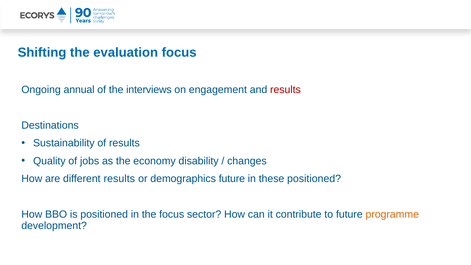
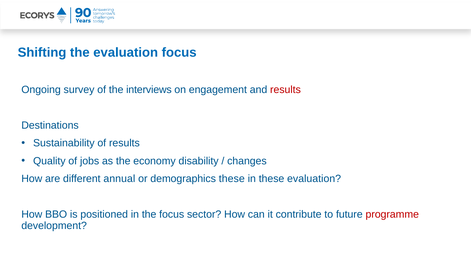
annual: annual -> survey (79, 90)
different results: results -> annual (119, 179)
demographics future: future -> these (232, 179)
these positioned: positioned -> evaluation (314, 179)
programme colour: orange -> red (392, 214)
